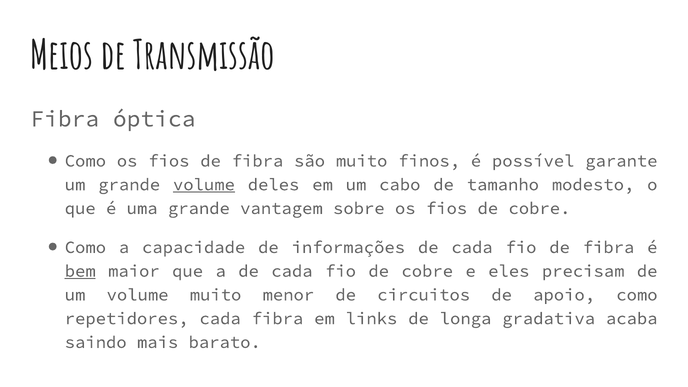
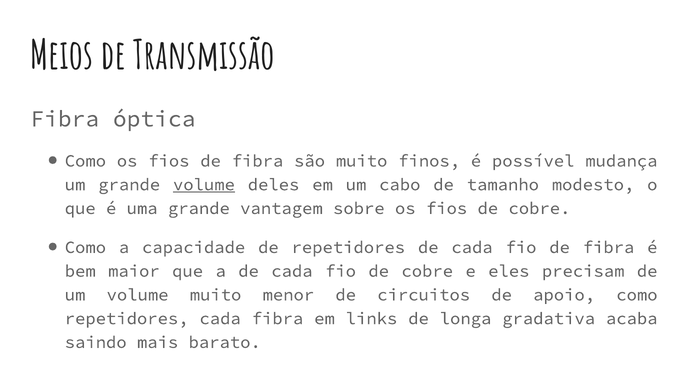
garante: garante -> mudança (621, 161)
de informações: informações -> repetidores (348, 247)
bem underline: present -> none (80, 271)
